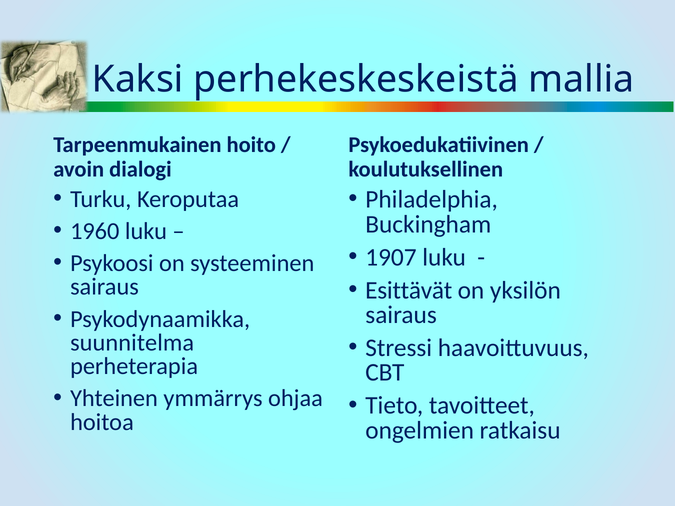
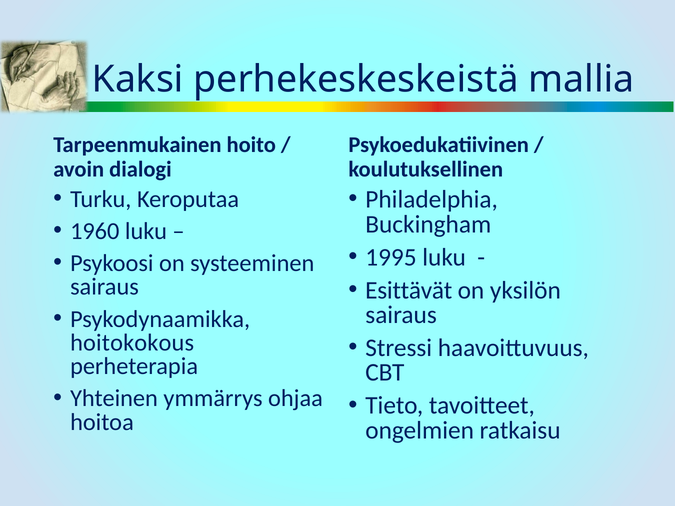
1907: 1907 -> 1995 (391, 257)
suunnitelma: suunnitelma -> hoitokokous (132, 343)
